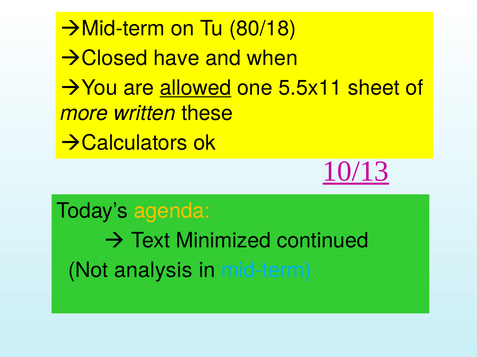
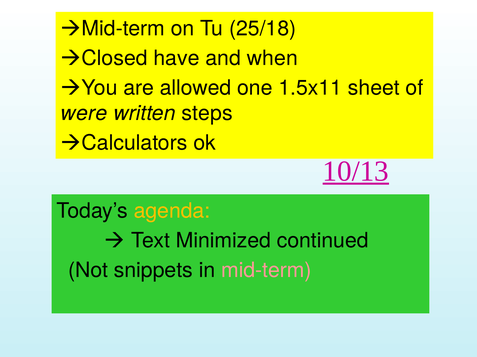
80/18: 80/18 -> 25/18 (263, 29)
allowed underline: present -> none (196, 88)
5.5x11: 5.5x11 -> 1.5x11 (310, 88)
more: more -> were (84, 113)
these: these -> steps (207, 113)
analysis: analysis -> snippets (153, 271)
mid-term colour: light blue -> pink (266, 271)
